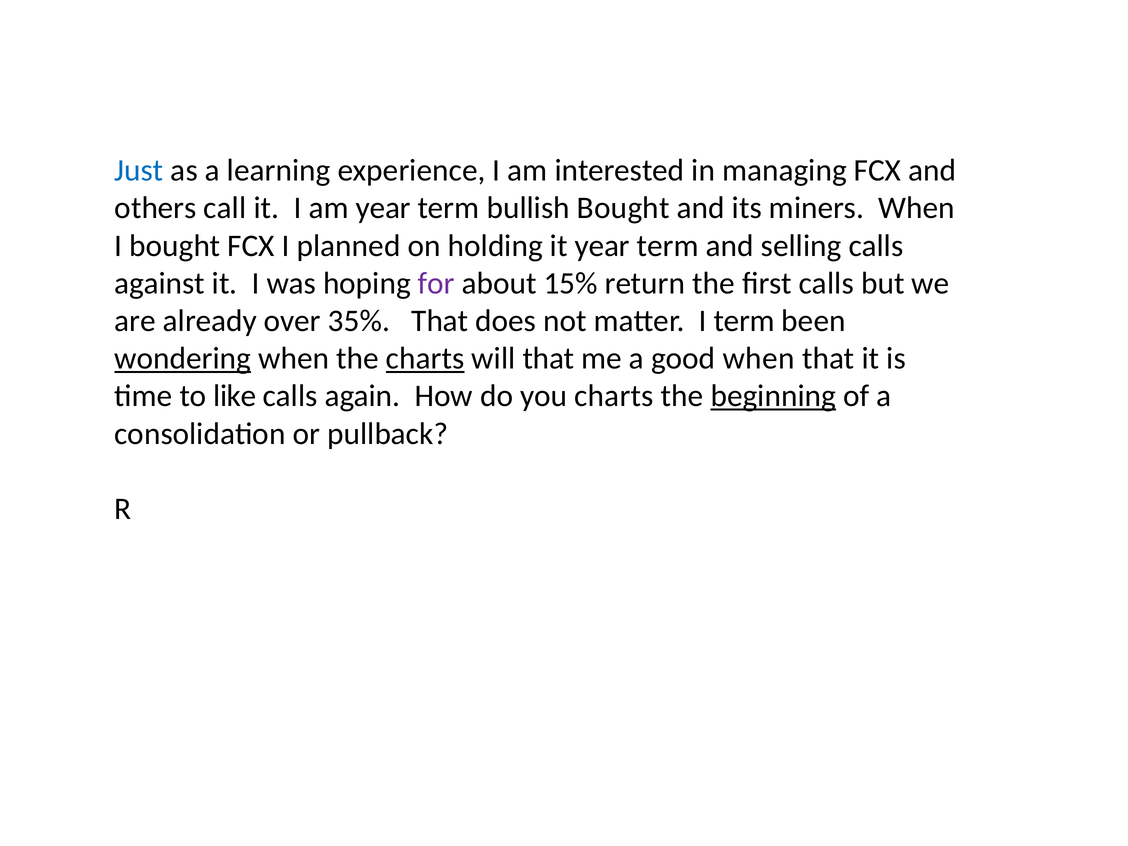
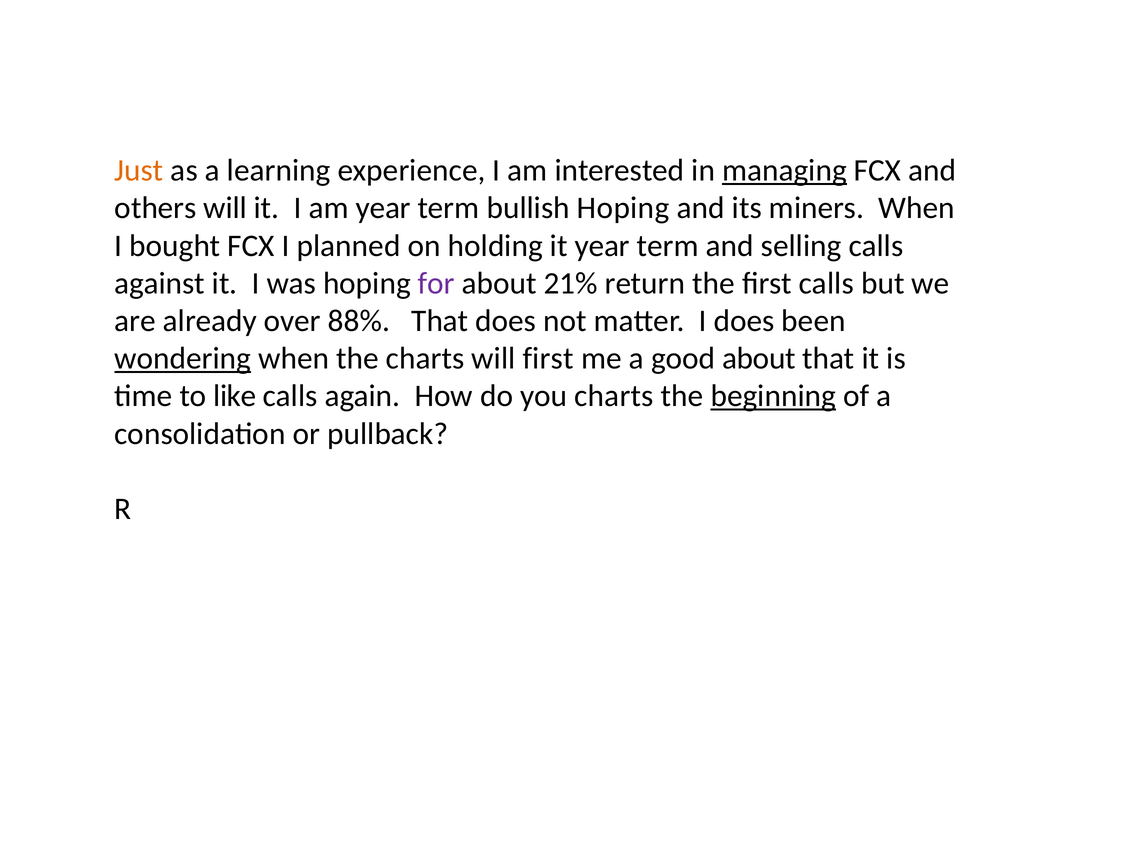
Just colour: blue -> orange (139, 170)
managing underline: none -> present (784, 170)
others call: call -> will (225, 208)
bullish Bought: Bought -> Hoping (623, 208)
15%: 15% -> 21% (571, 283)
35%: 35% -> 88% (359, 321)
I term: term -> does (744, 321)
charts underline: present -> none (425, 359)
will that: that -> first (548, 359)
good when: when -> about (759, 359)
